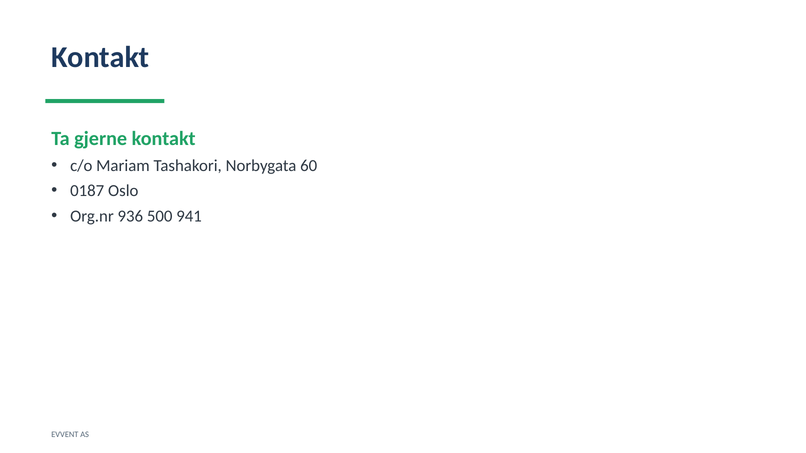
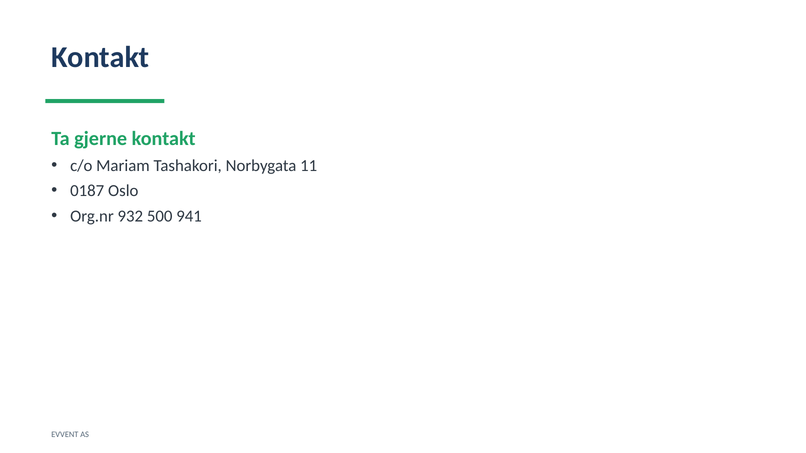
60: 60 -> 11 (309, 166)
936: 936 -> 932 (130, 216)
